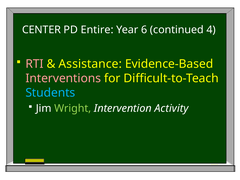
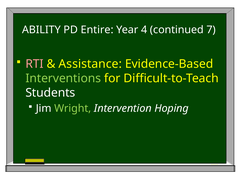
CENTER: CENTER -> ABILITY (41, 30)
6: 6 -> 4 (144, 30)
4: 4 -> 7 (211, 30)
Interventions colour: pink -> light green (63, 78)
Students colour: light blue -> white (50, 93)
Activity: Activity -> Hoping (172, 108)
